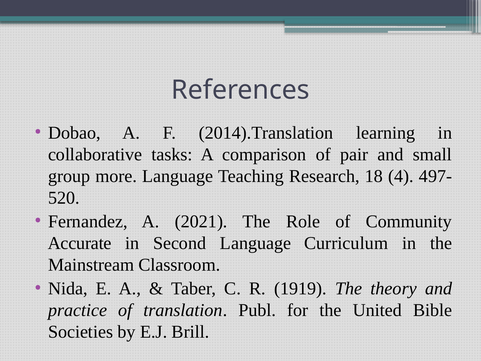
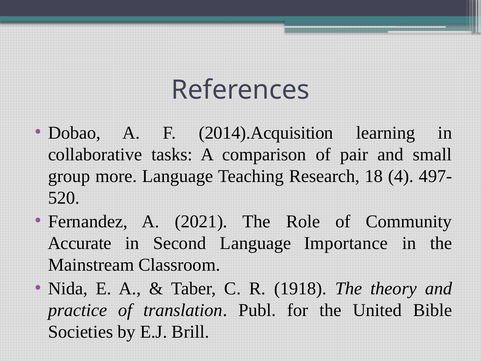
2014).Translation: 2014).Translation -> 2014).Acquisition (266, 133)
Curriculum: Curriculum -> Importance (346, 243)
1919: 1919 -> 1918 (300, 288)
